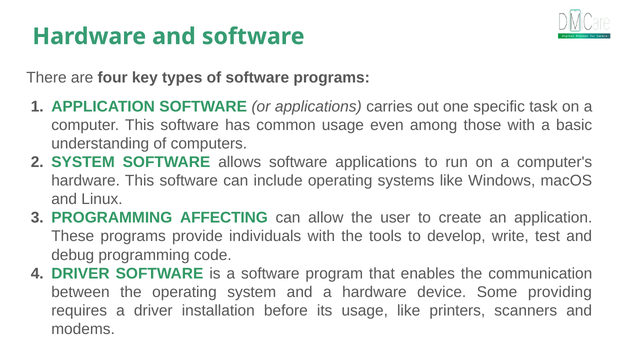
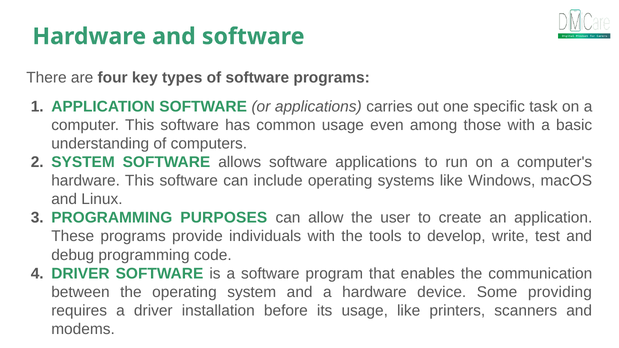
AFFECTING: AFFECTING -> PURPOSES (224, 218)
